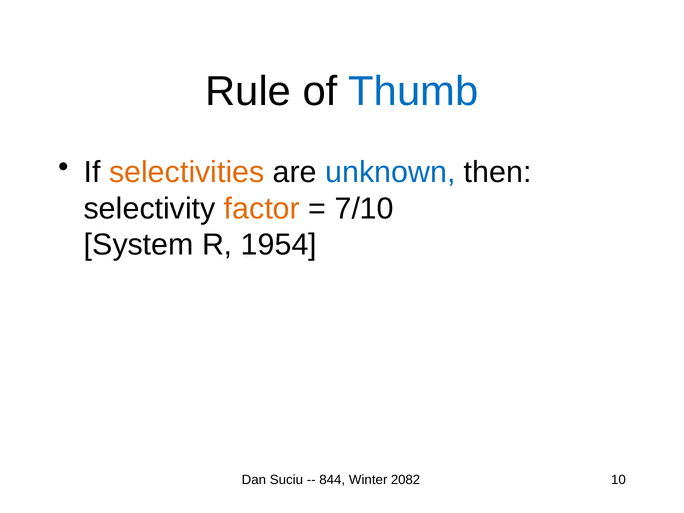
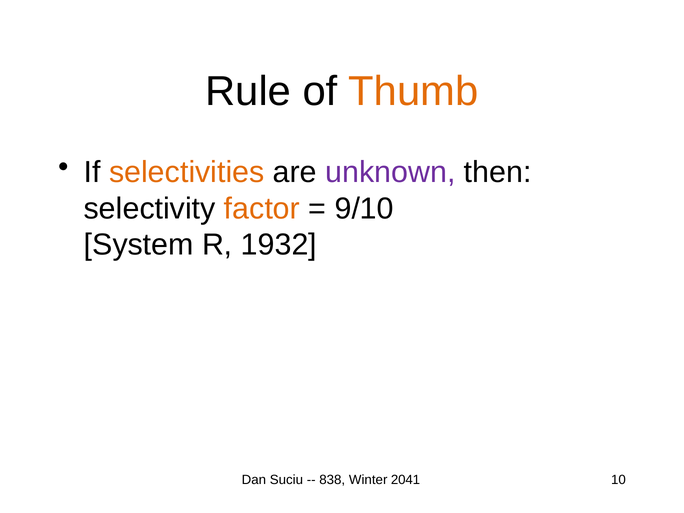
Thumb colour: blue -> orange (413, 91)
unknown colour: blue -> purple (390, 172)
7/10: 7/10 -> 9/10 (364, 208)
1954: 1954 -> 1932 (279, 245)
844: 844 -> 838 (332, 480)
2082: 2082 -> 2041 (406, 480)
